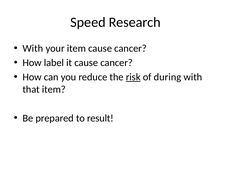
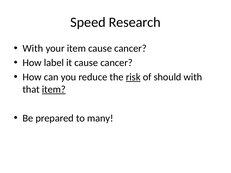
during: during -> should (168, 77)
item underline: none -> present (54, 90)
result: result -> many (100, 118)
